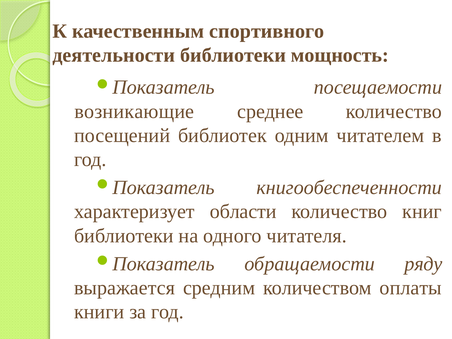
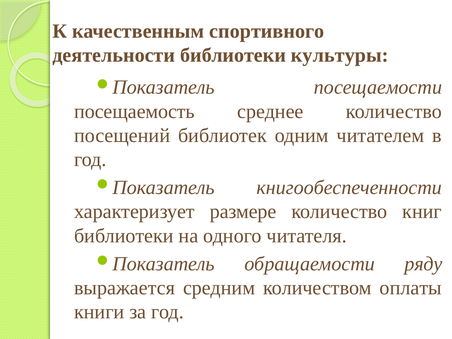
мощность: мощность -> культуры (340, 55)
возникающие: возникающие -> посещаемость (134, 111)
области: области -> размере (243, 212)
